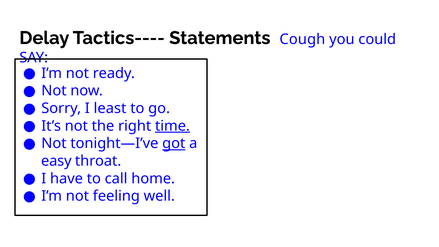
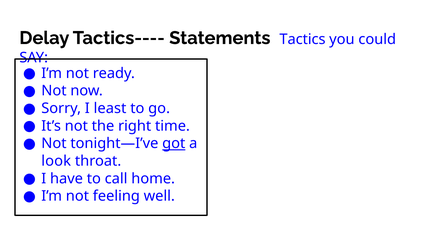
Cough: Cough -> Tactics (302, 39)
time underline: present -> none (172, 126)
easy: easy -> look (56, 161)
